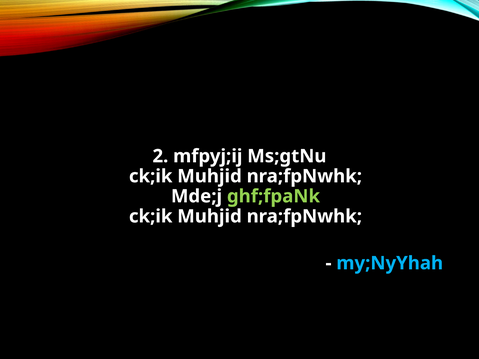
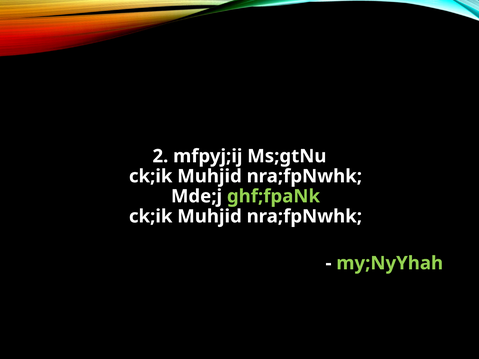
my;NyYhah colour: light blue -> light green (390, 263)
